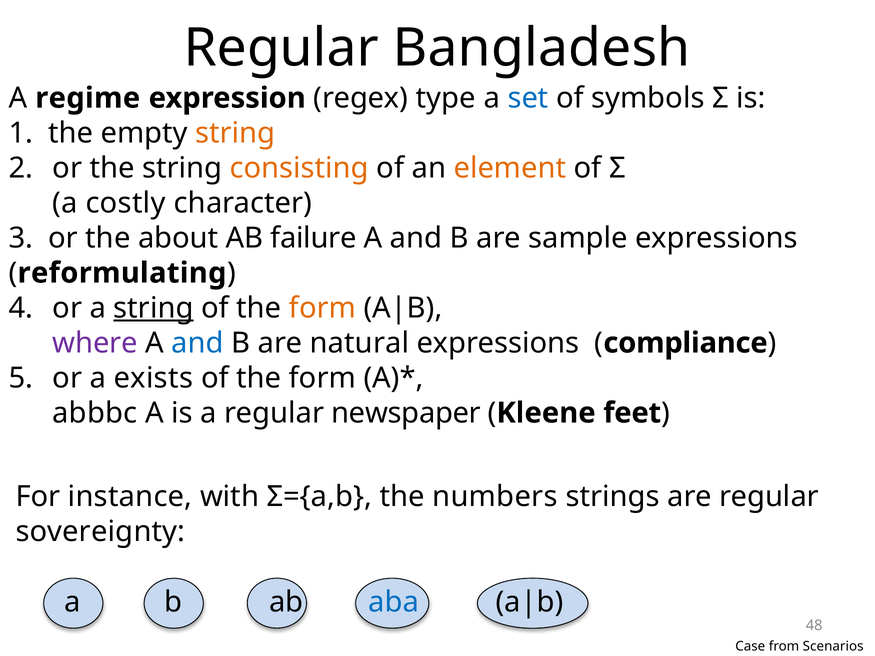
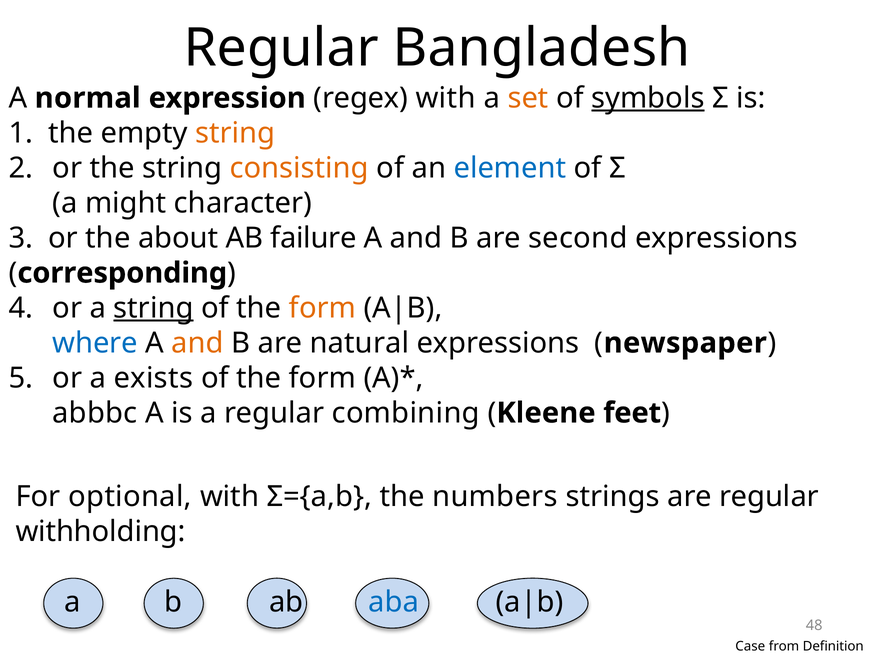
regime: regime -> normal (88, 98)
regex type: type -> with (446, 98)
set colour: blue -> orange (528, 98)
symbols underline: none -> present (648, 98)
element colour: orange -> blue (510, 168)
costly: costly -> might (126, 203)
sample: sample -> second (578, 238)
reformulating: reformulating -> corresponding (122, 273)
where colour: purple -> blue (95, 343)
and colour: blue -> orange (197, 343)
compliance: compliance -> newspaper (685, 343)
newspaper: newspaper -> combining (406, 413)
instance: instance -> optional (130, 497)
sovereignty: sovereignty -> withholding (101, 532)
Scenarios: Scenarios -> Definition (833, 646)
